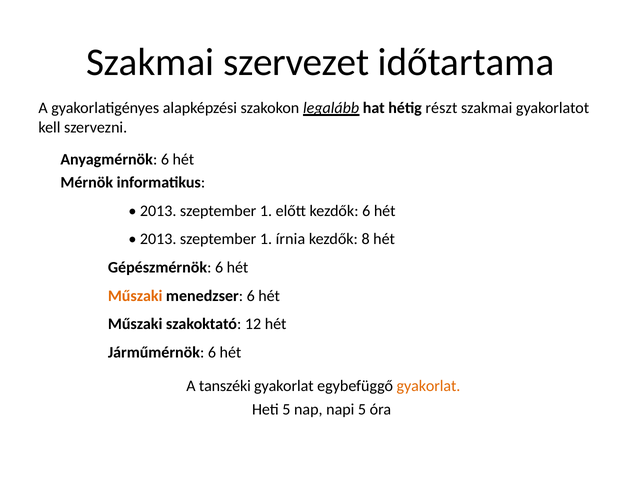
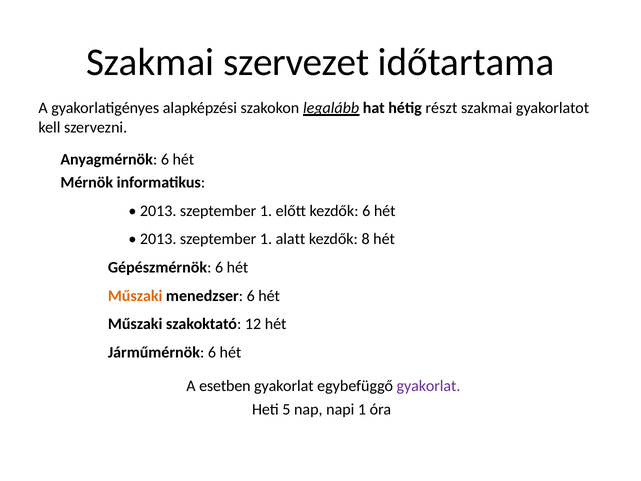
írnia: írnia -> alatt (291, 239)
tanszéki: tanszéki -> esetben (225, 386)
gyakorlat colour: orange -> purple (428, 386)
napi 5: 5 -> 1 (362, 409)
